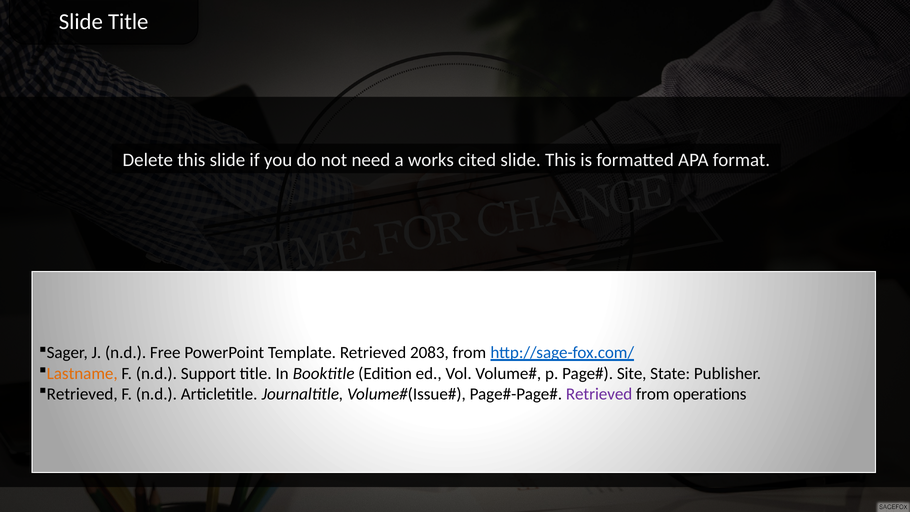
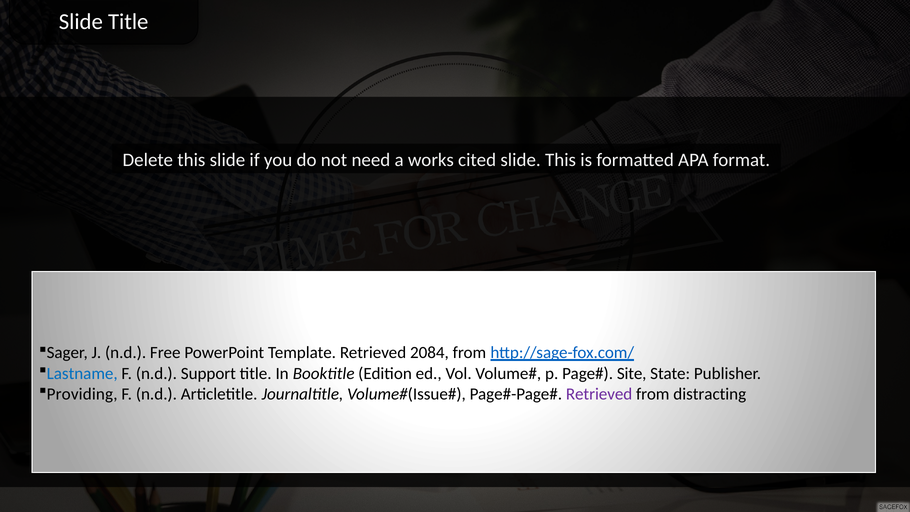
2083: 2083 -> 2084 (429, 352)
Lastname colour: orange -> blue (82, 373)
Retrieved: Retrieved -> Providing (82, 394)
operations: operations -> distracting (710, 394)
